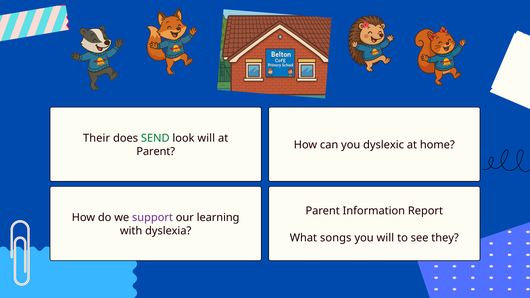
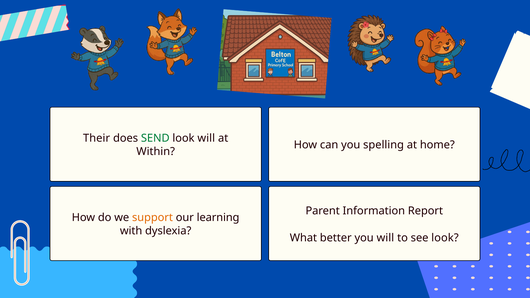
dyslexic: dyslexic -> spelling (384, 145)
Parent: Parent -> Within (156, 152)
support colour: purple -> orange (152, 218)
songs: songs -> better (336, 238)
see they: they -> look (445, 238)
